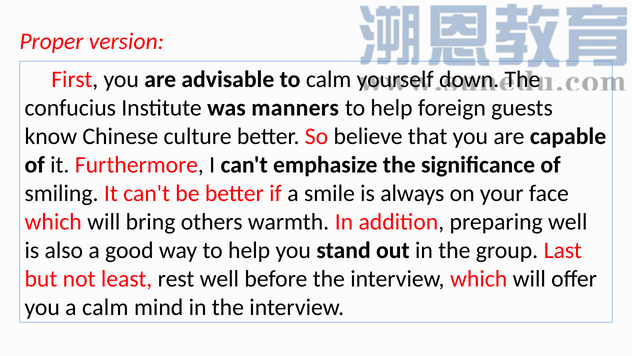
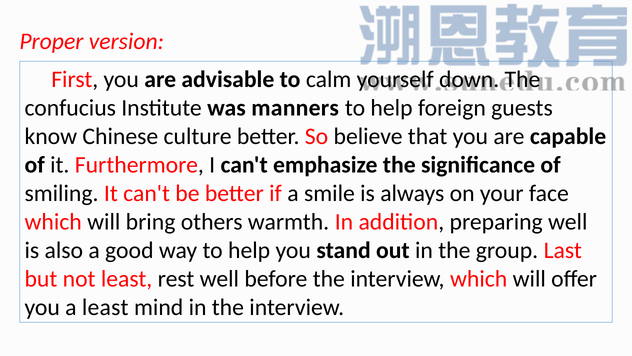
a calm: calm -> least (105, 307)
